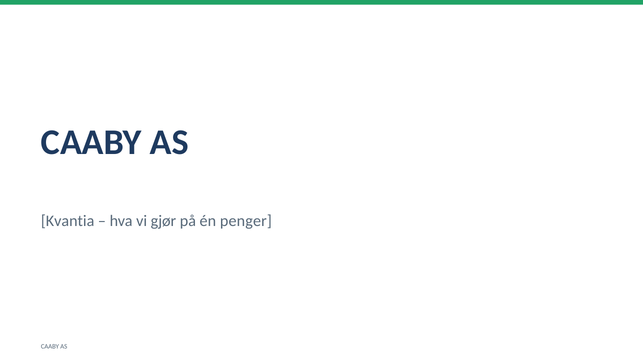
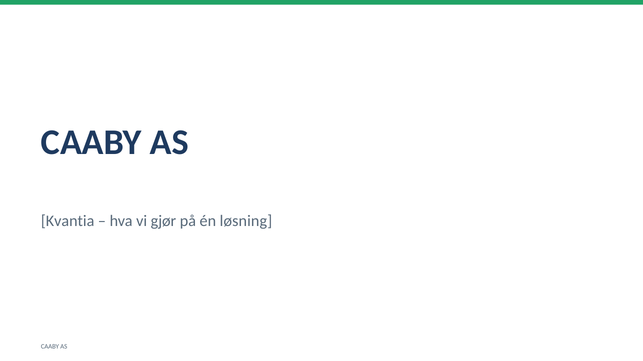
penger: penger -> løsning (246, 221)
